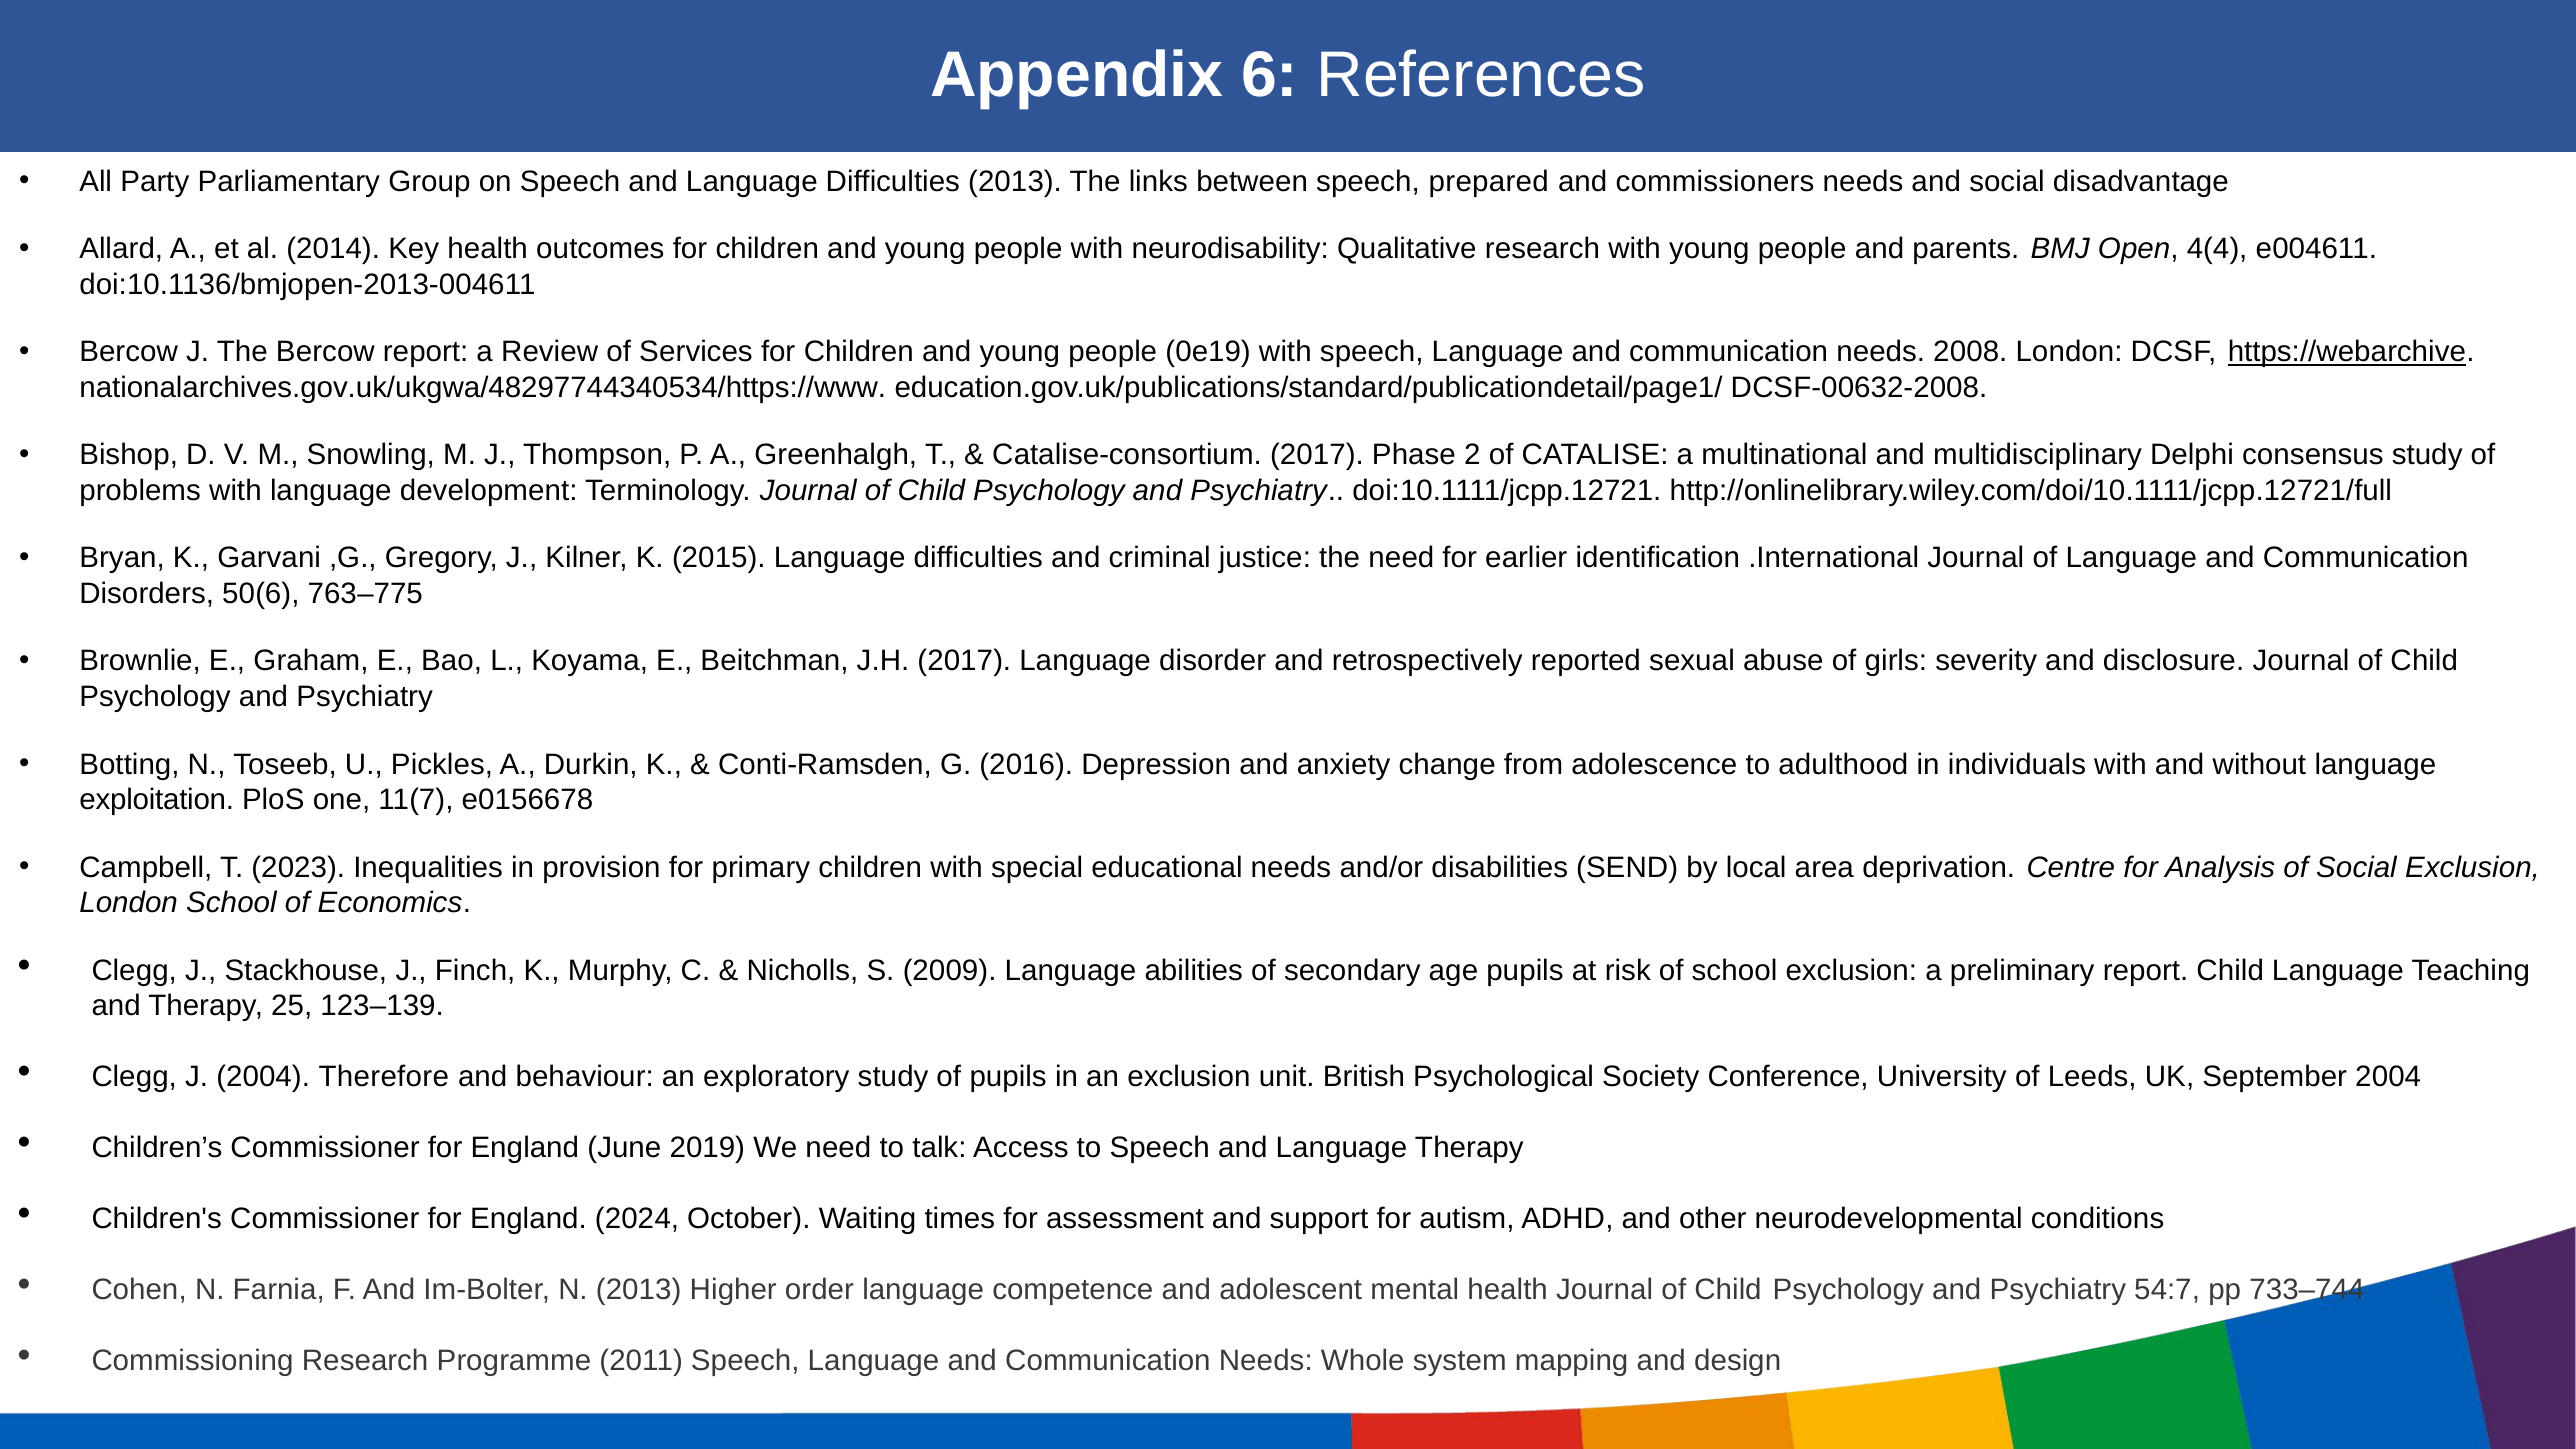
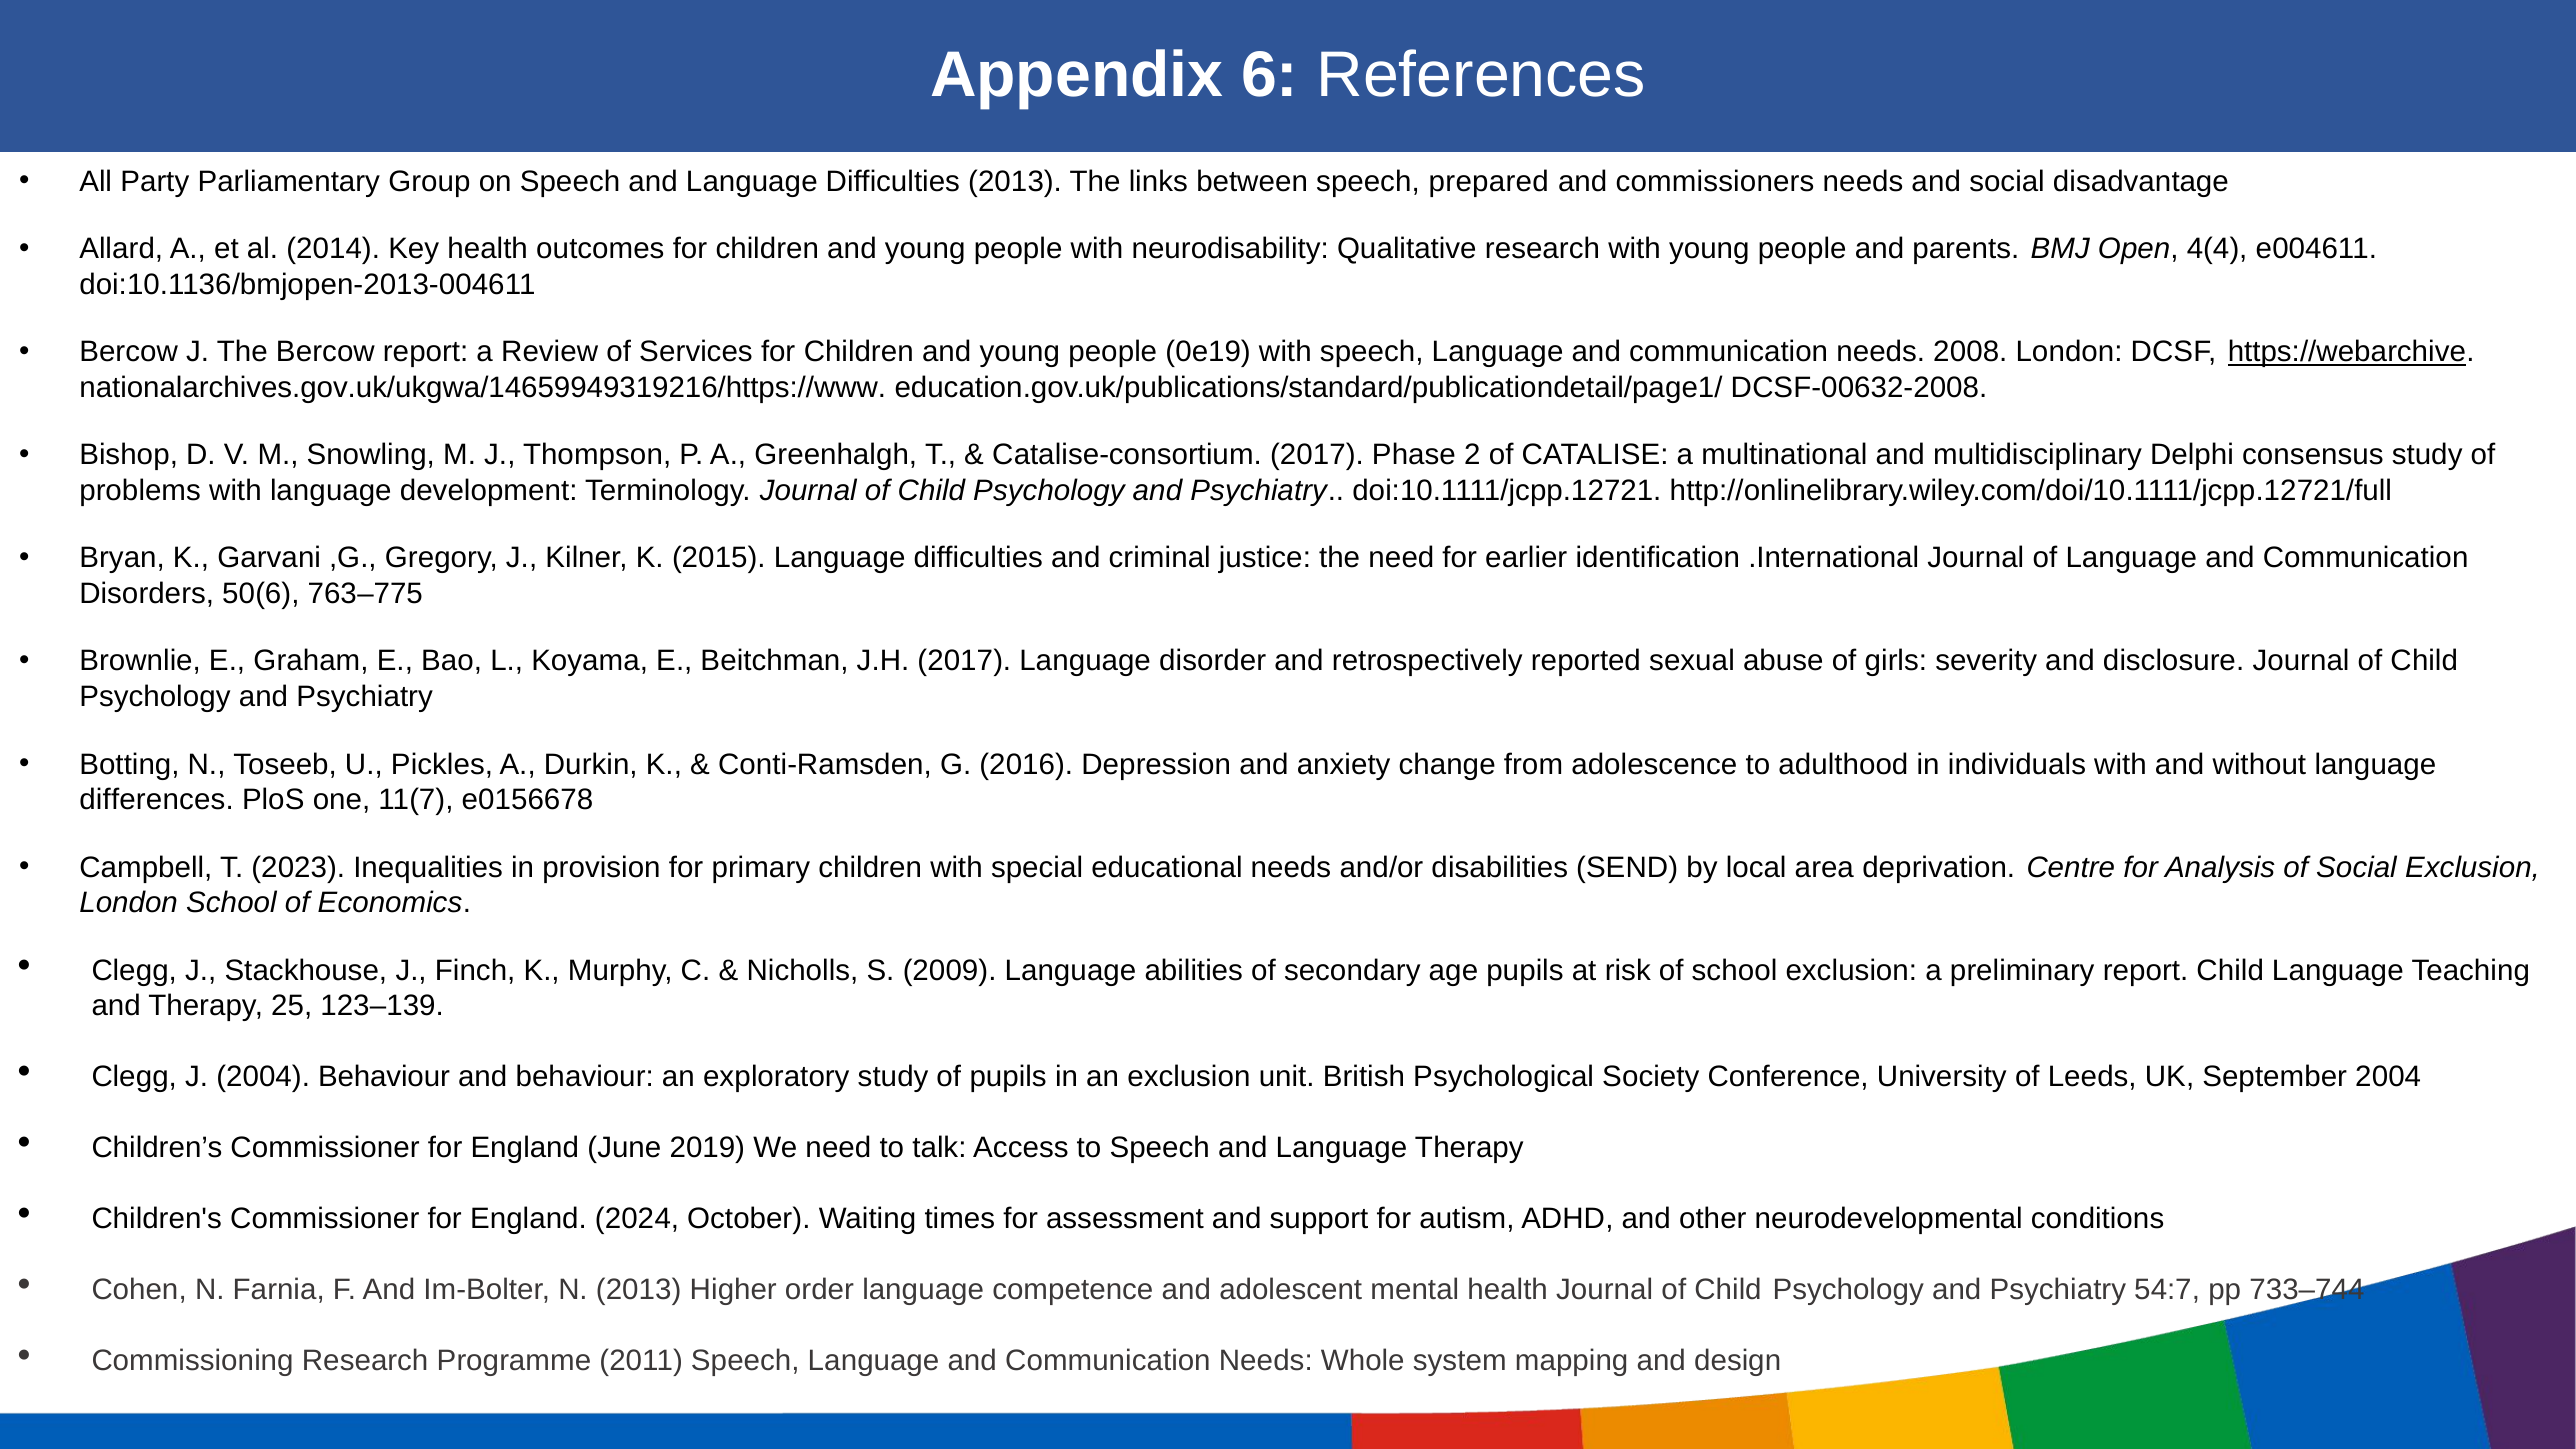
nationalarchives.gov.uk/ukgwa/48297744340534/https://www: nationalarchives.gov.uk/ukgwa/48297744340534/https://www -> nationalarchives.gov.uk/ukgwa/14659949319216/https://www (483, 387)
exploitation: exploitation -> differences (157, 800)
2004 Therefore: Therefore -> Behaviour (384, 1077)
